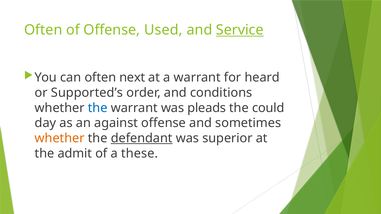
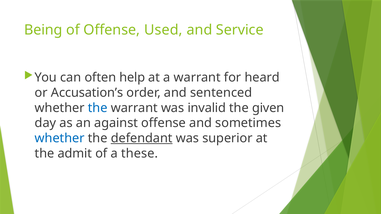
Often: Often -> Being (43, 30)
Service underline: present -> none (240, 30)
next: next -> help (132, 77)
Supported’s: Supported’s -> Accusation’s (87, 93)
conditions: conditions -> sentenced (221, 93)
pleads: pleads -> invalid (207, 108)
could: could -> given (268, 108)
whether colour: orange -> blue (60, 138)
